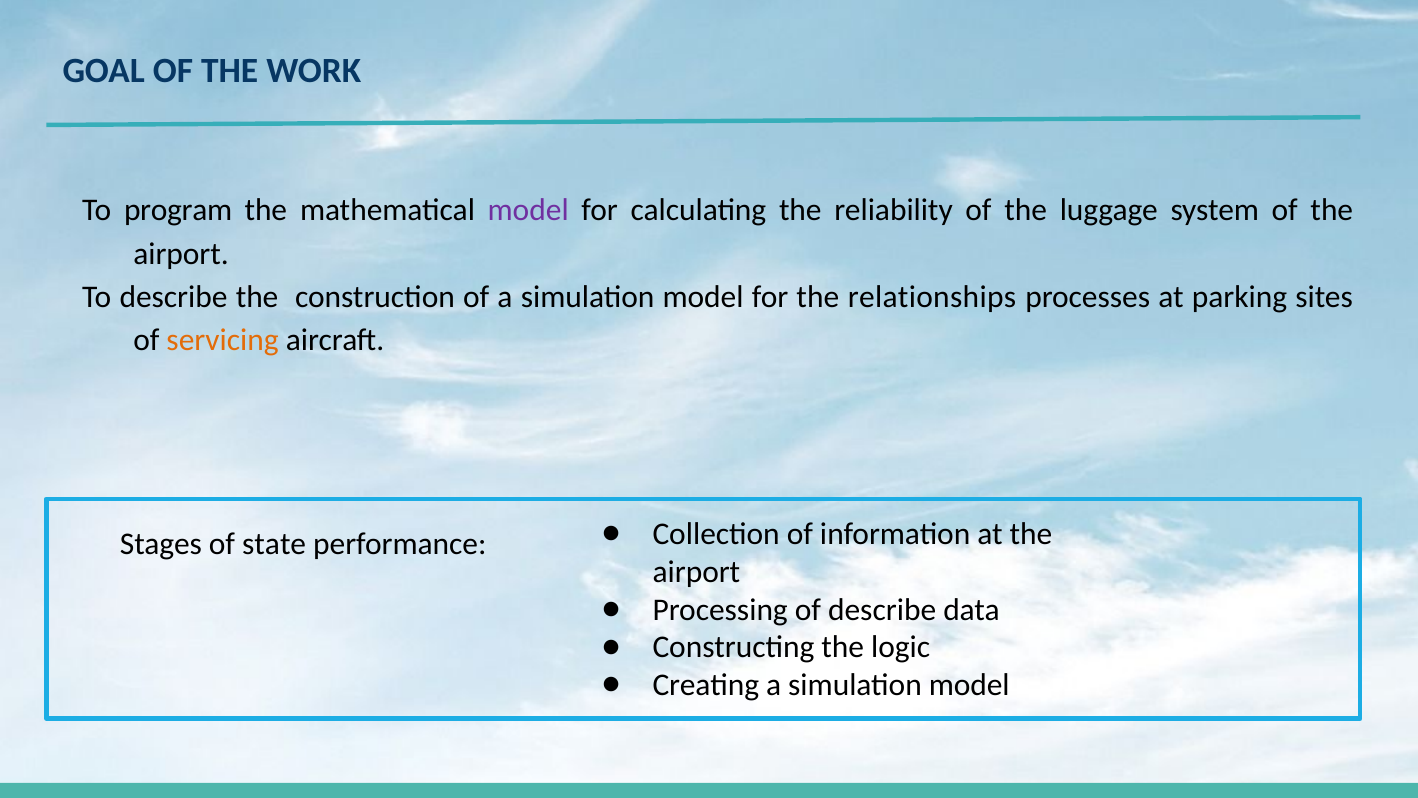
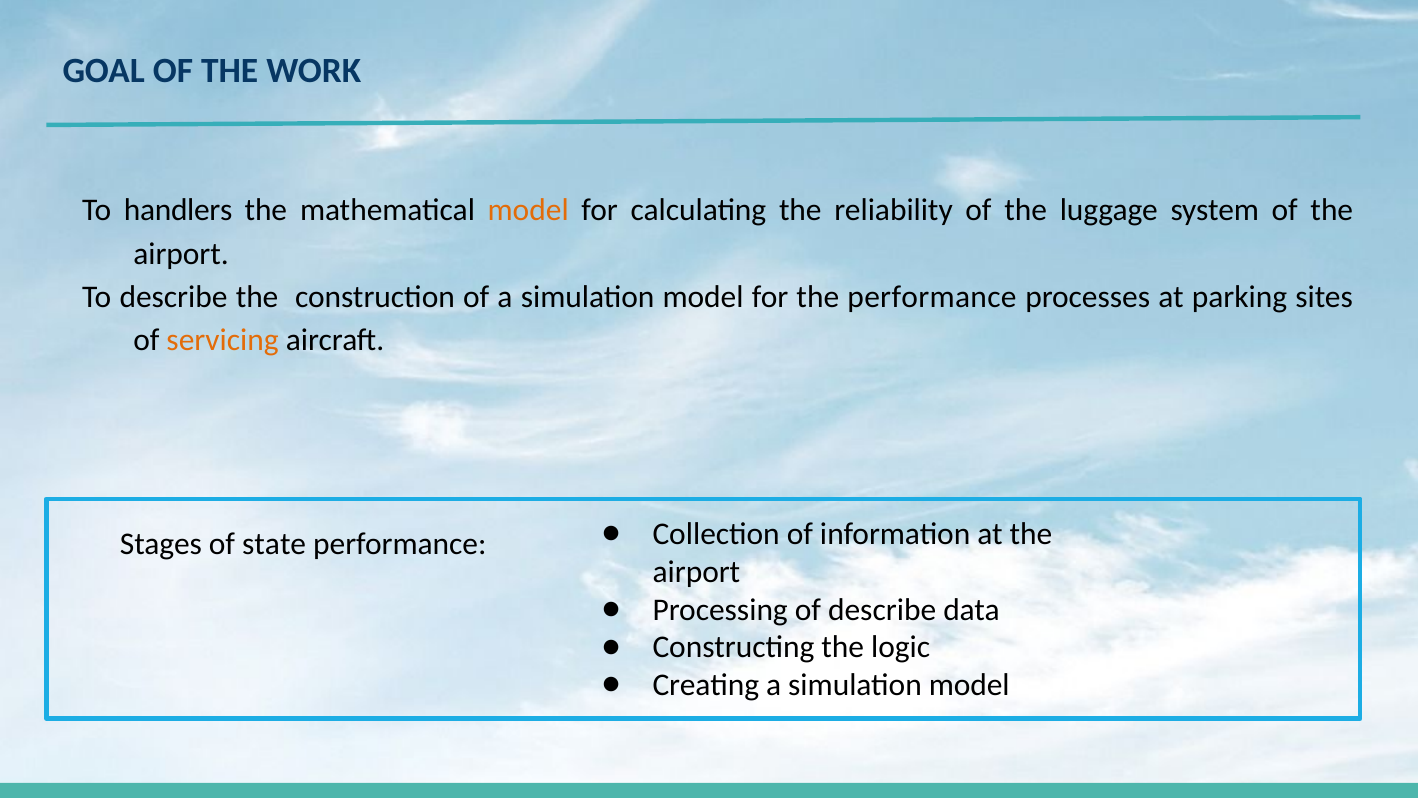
program: program -> handlers (178, 210)
model colour: purple -> orange (528, 210)
the relationships: relationships -> performance (932, 297)
